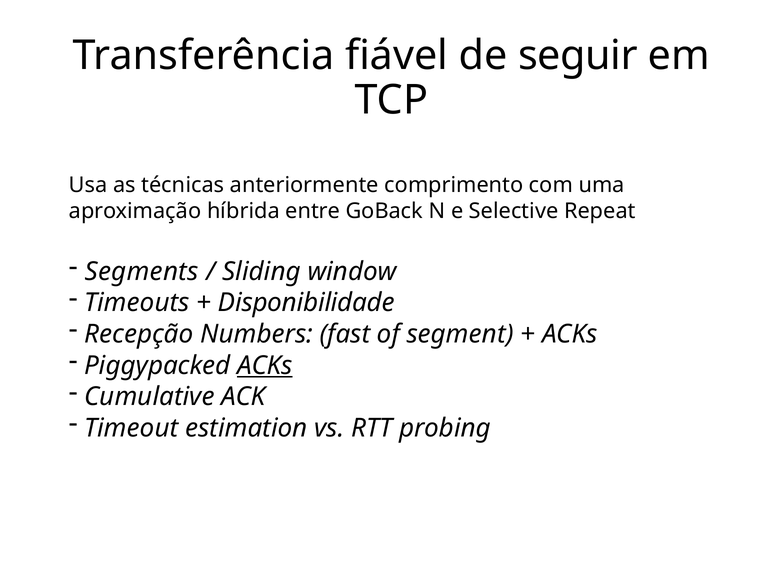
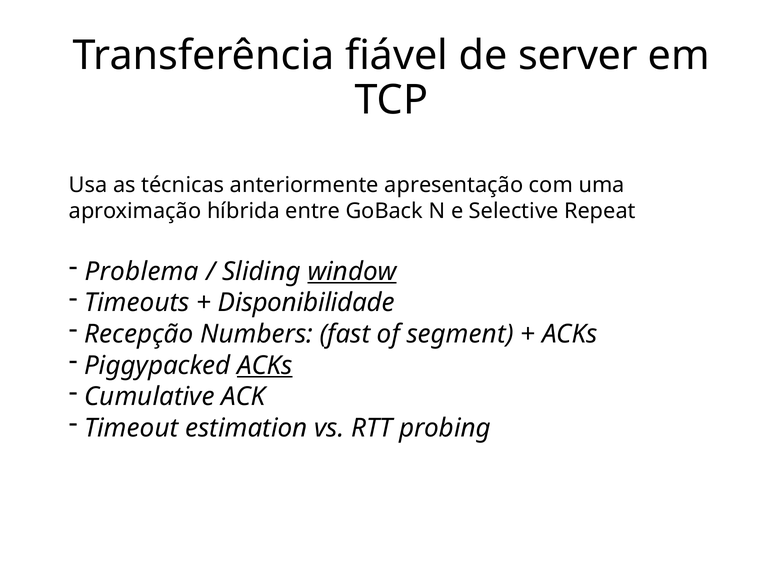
seguir: seguir -> server (578, 56)
comprimento: comprimento -> apresentação (454, 185)
Segments: Segments -> Problema (142, 272)
window underline: none -> present (352, 272)
